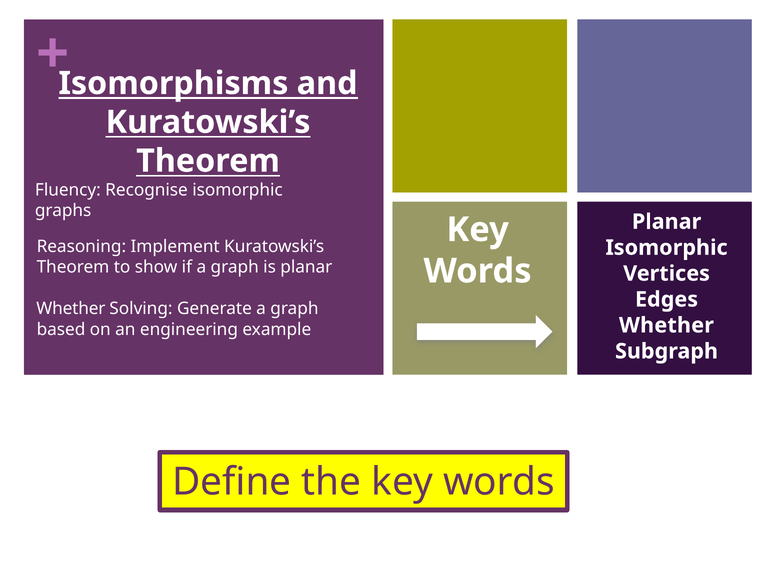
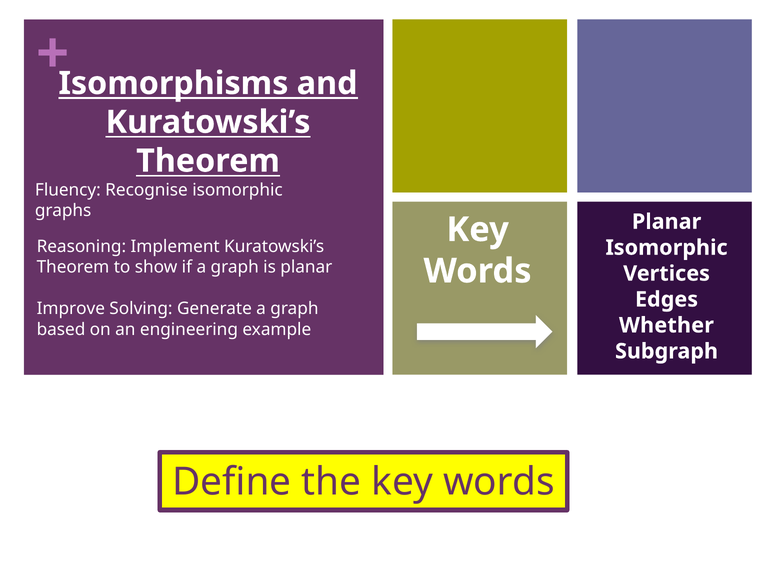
Whether: Whether -> Improve (71, 309)
